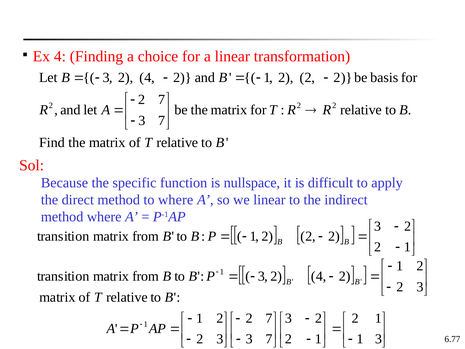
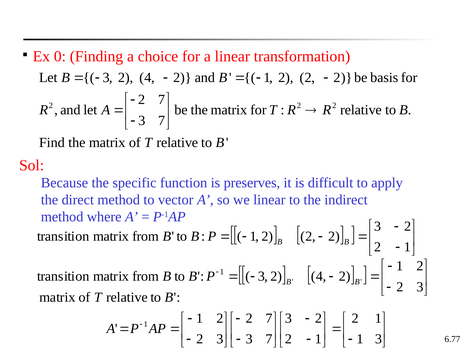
Ex 4: 4 -> 0 (60, 56)
nullspace: nullspace -> preserves (252, 183)
to where: where -> vector (176, 200)
